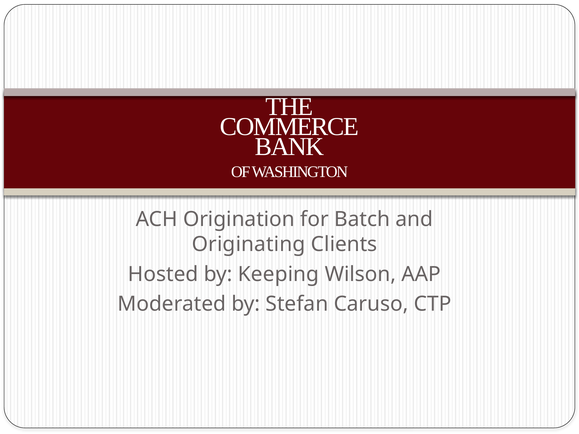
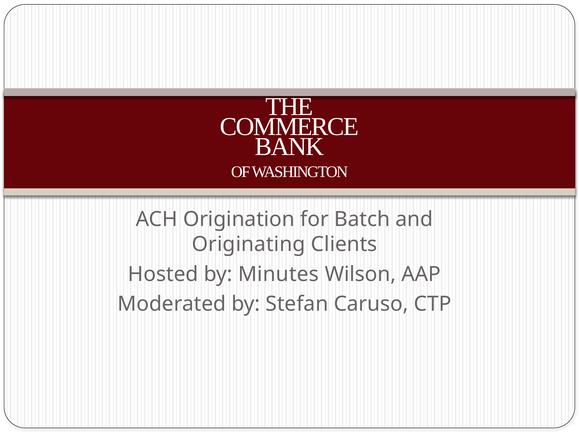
Keeping: Keeping -> Minutes (278, 274)
